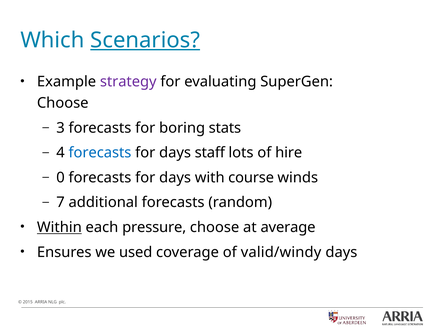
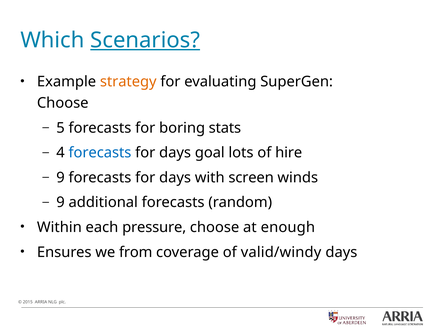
strategy colour: purple -> orange (128, 82)
3: 3 -> 5 (61, 128)
staff: staff -> goal (210, 153)
0: 0 -> 9 (61, 178)
course: course -> screen (251, 178)
7: 7 -> 9 (61, 203)
Within underline: present -> none (59, 228)
average: average -> enough (288, 228)
used: used -> from (136, 253)
